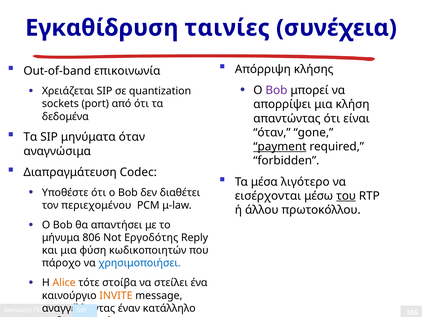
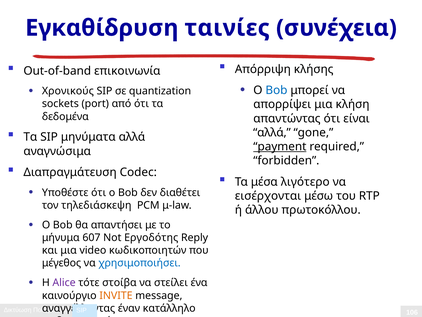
Bob colour: purple -> blue (276, 90)
Χρειάζεται: Χρειάζεται -> Χρονικούς (68, 91)
όταν: όταν -> αλλά (272, 132)
μηνύματα όταν: όταν -> αλλά (132, 137)
του underline: present -> none (346, 196)
περιεχομένου: περιεχομένου -> τηλεδιάσκεψη (96, 205)
806: 806 -> 607 (91, 237)
φύση: φύση -> video (93, 250)
πάροχο: πάροχο -> μέγεθος (62, 263)
Alice colour: orange -> purple (64, 282)
